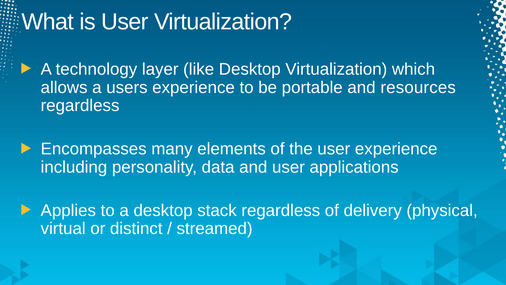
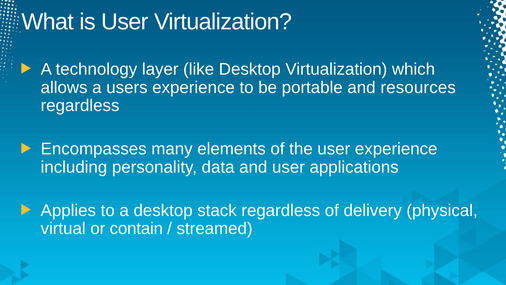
distinct: distinct -> contain (136, 228)
